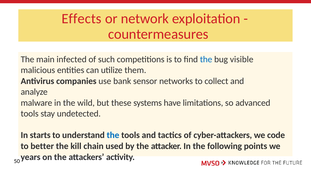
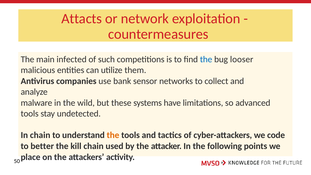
Effects: Effects -> Attacts (82, 19)
visible: visible -> looser (242, 59)
In starts: starts -> chain (40, 135)
the colour: blue -> orange (113, 135)
years: years -> place (31, 157)
